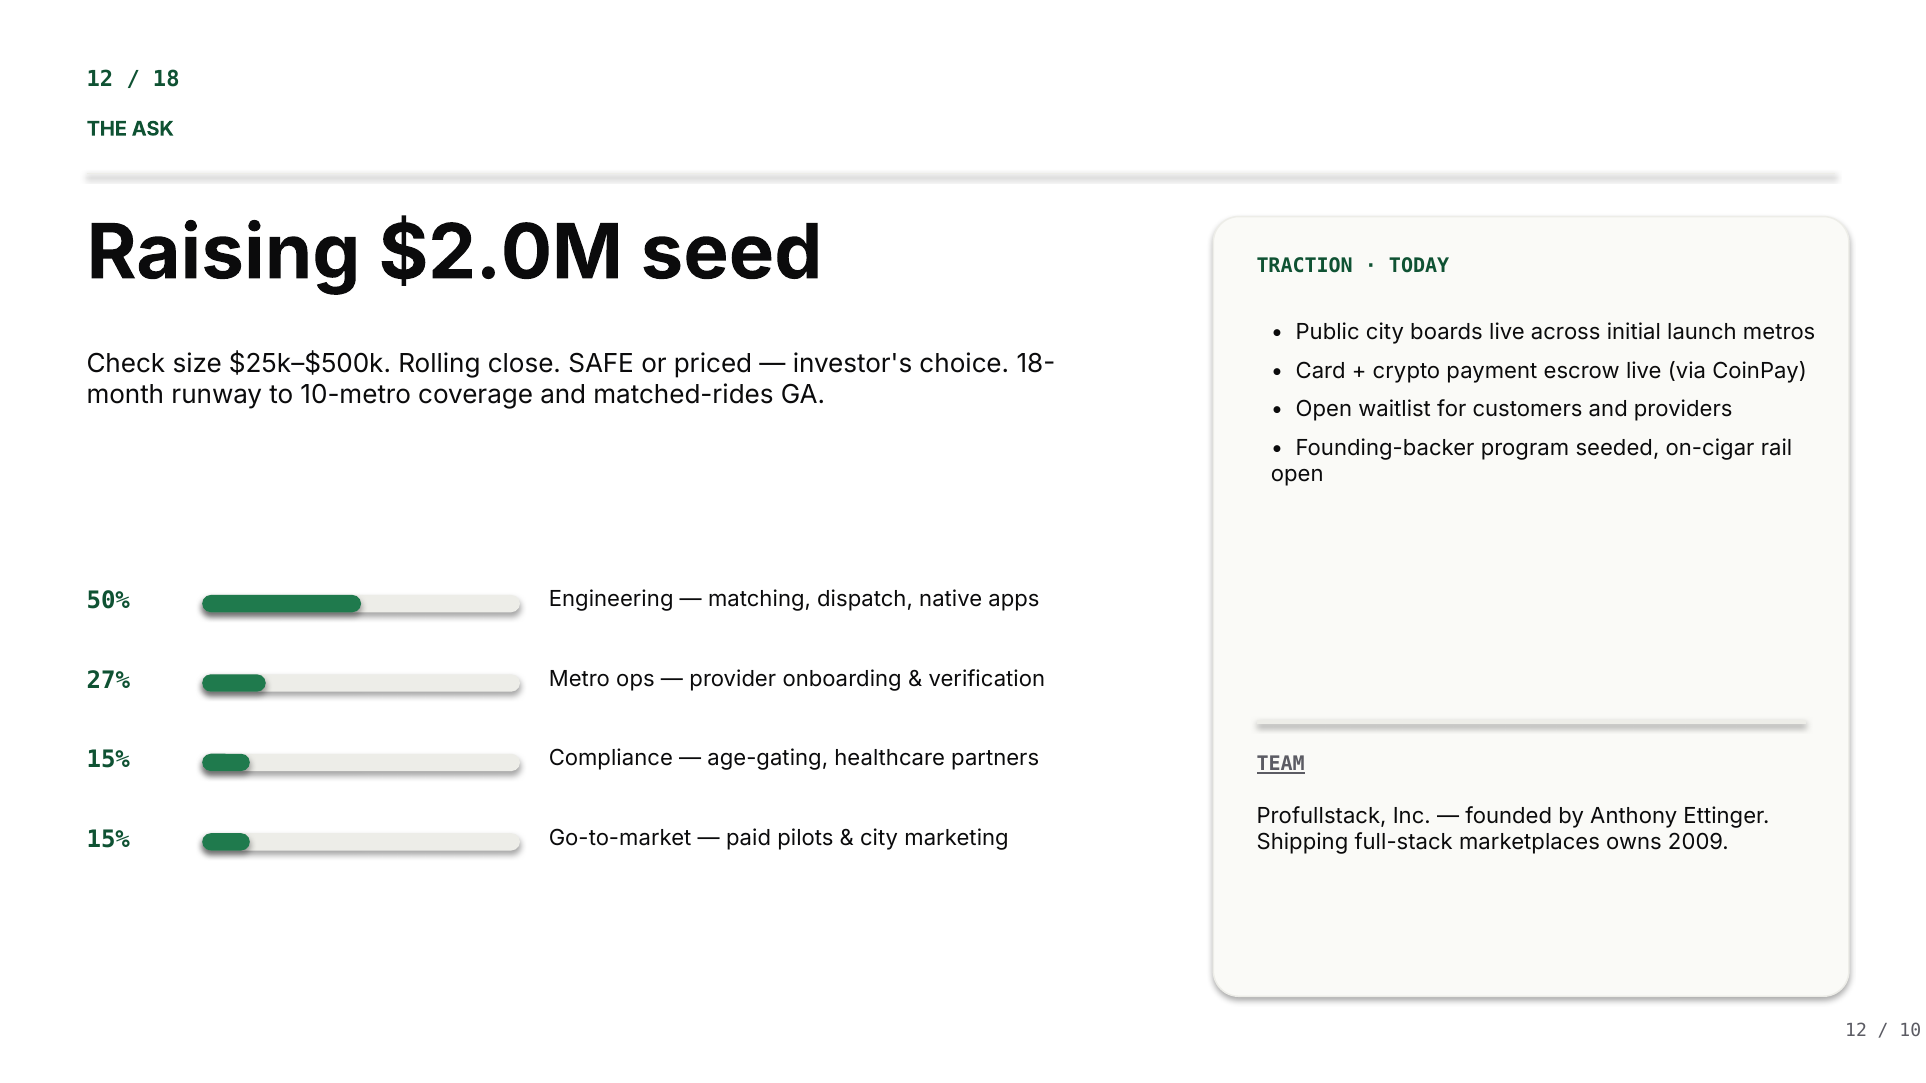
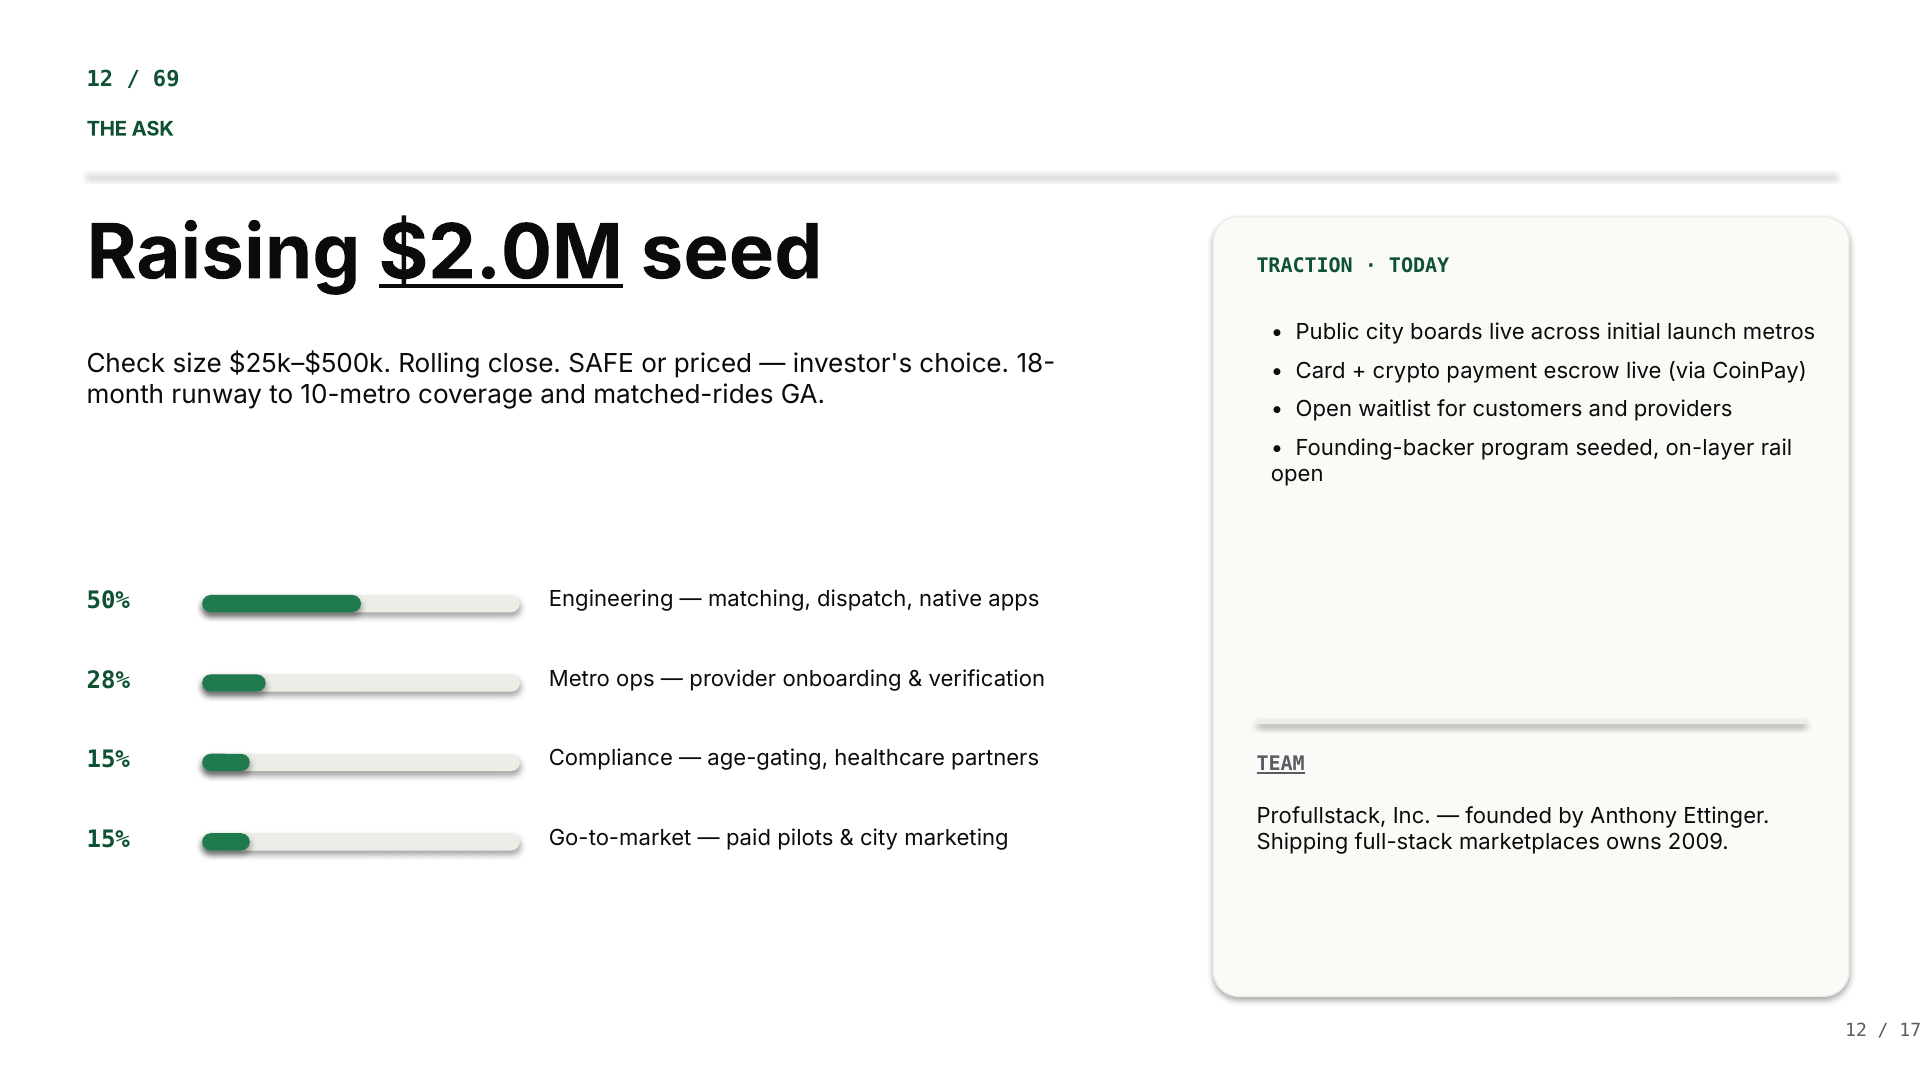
18: 18 -> 69 (166, 80)
$2.0M underline: none -> present (501, 253)
on-cigar: on-cigar -> on-layer (1710, 448)
27%: 27% -> 28% (108, 681)
10: 10 -> 17 (1910, 1030)
